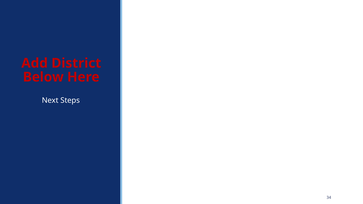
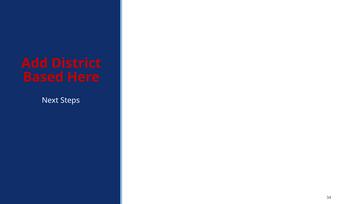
Below: Below -> Based (43, 77)
